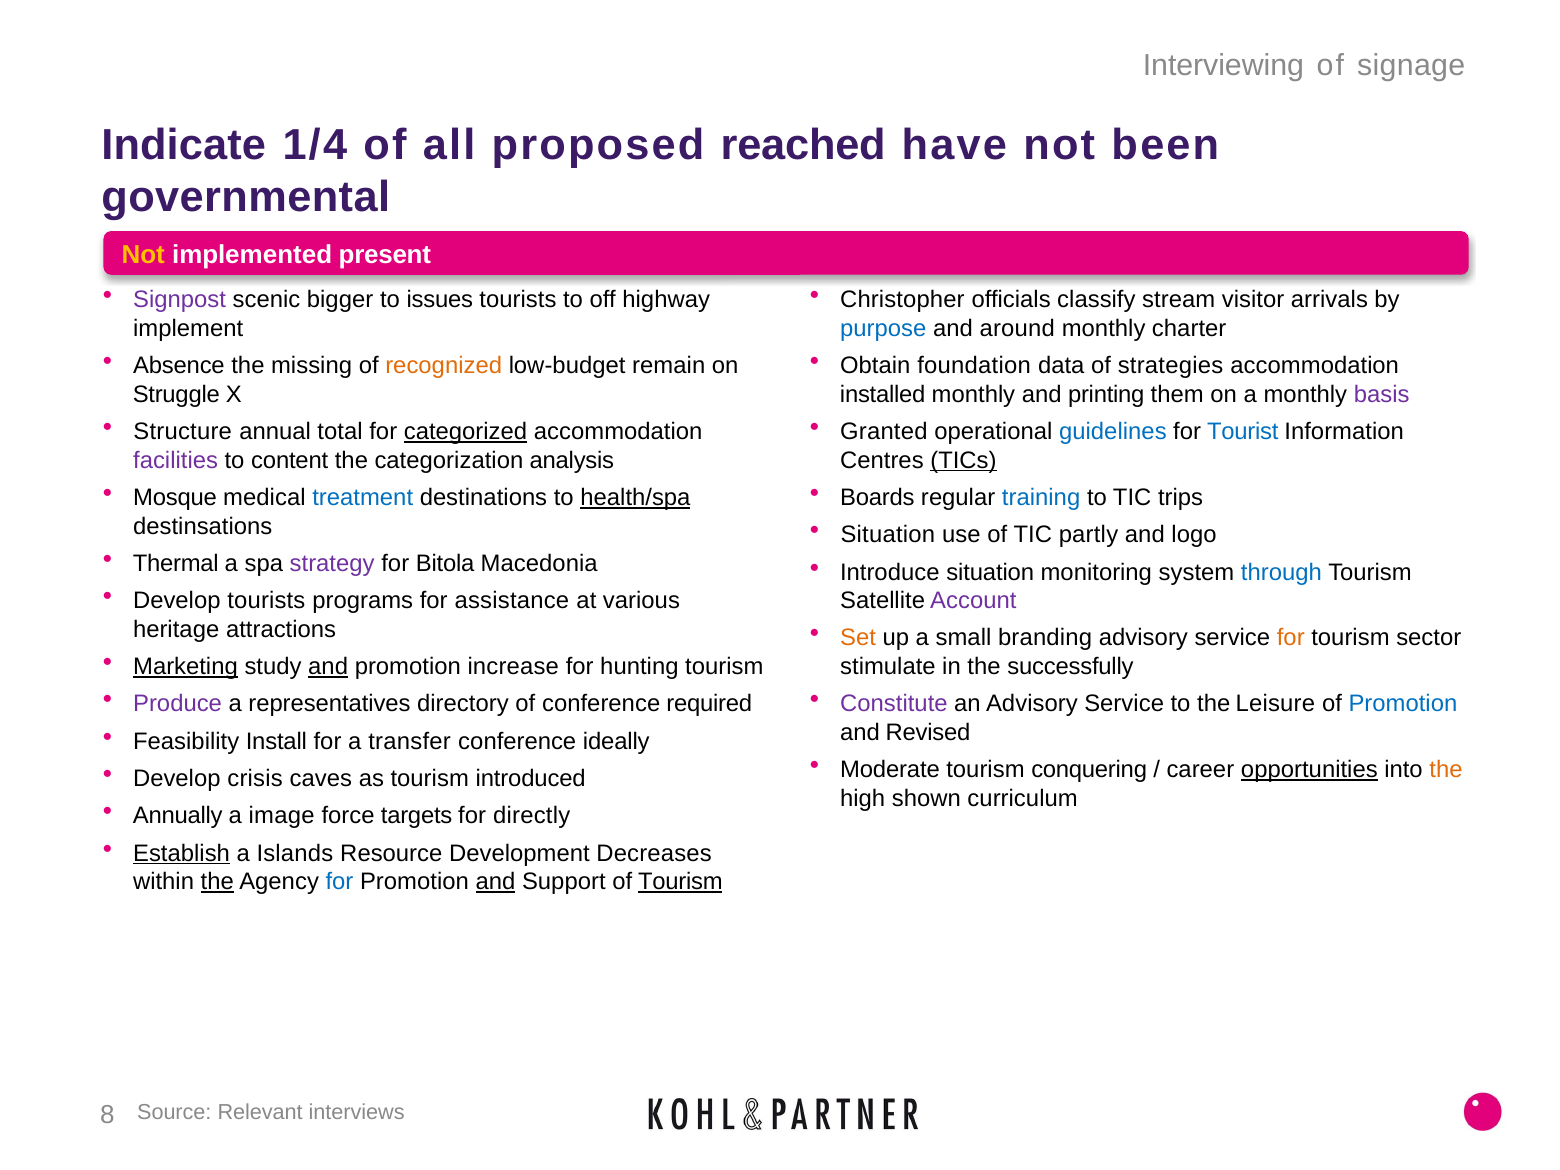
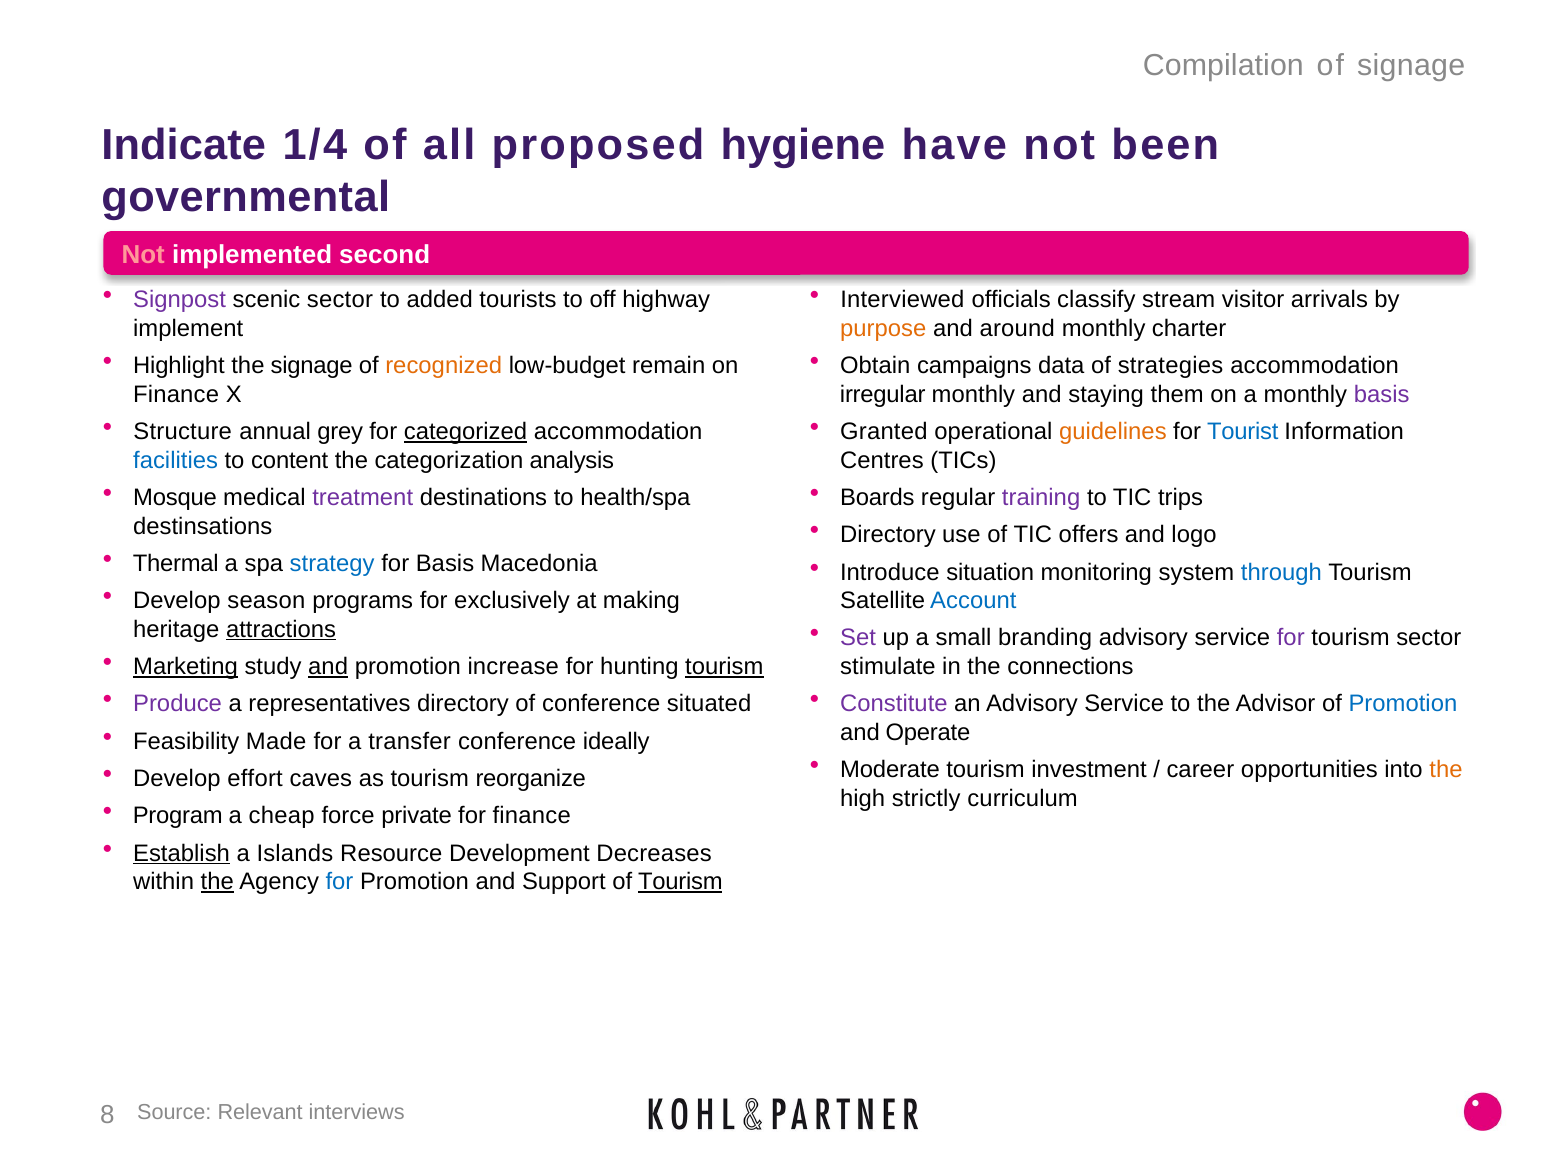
Interviewing: Interviewing -> Compilation (1223, 65)
reached: reached -> hygiene (803, 145)
Not colour: yellow -> pink (143, 255)
present: present -> second (385, 255)
scenic bigger: bigger -> sector (340, 300)
issues: issues -> added (440, 300)
Christopher: Christopher -> Interviewed (902, 300)
purpose colour: blue -> orange (883, 329)
Absence: Absence -> Highlight (179, 366)
the missing: missing -> signage (312, 366)
foundation: foundation -> campaigns (974, 366)
Struggle: Struggle -> Finance (176, 394)
installed: installed -> irregular (883, 394)
printing: printing -> staying (1106, 394)
total: total -> grey (340, 432)
guidelines colour: blue -> orange (1113, 432)
facilities colour: purple -> blue (176, 460)
TICs underline: present -> none (963, 460)
treatment colour: blue -> purple (363, 498)
health/spa underline: present -> none (635, 498)
training colour: blue -> purple (1041, 498)
Situation: Situation -> Directory (888, 535)
partly: partly -> offers (1089, 535)
strategy colour: purple -> blue (332, 564)
for Bitola: Bitola -> Basis (445, 564)
Develop tourists: tourists -> season (266, 601)
assistance: assistance -> exclusively (512, 601)
various: various -> making (641, 601)
Account colour: purple -> blue (973, 601)
attractions underline: none -> present (281, 629)
Set colour: orange -> purple (858, 638)
for colour: orange -> purple (1291, 638)
tourism underline: none -> present (724, 667)
successfully: successfully -> connections (1070, 667)
required: required -> situated (709, 704)
Leisure: Leisure -> Advisor (1275, 704)
Revised: Revised -> Operate (928, 733)
Install: Install -> Made (276, 741)
conquering: conquering -> investment (1089, 770)
opportunities underline: present -> none (1309, 770)
crisis: crisis -> effort (255, 779)
introduced: introduced -> reorganize (531, 779)
shown: shown -> strictly (926, 799)
Annually: Annually -> Program (178, 816)
image: image -> cheap (282, 816)
targets: targets -> private (417, 816)
for directly: directly -> finance (532, 816)
and underline: present -> none (495, 882)
